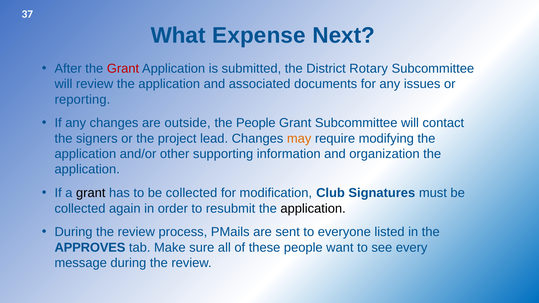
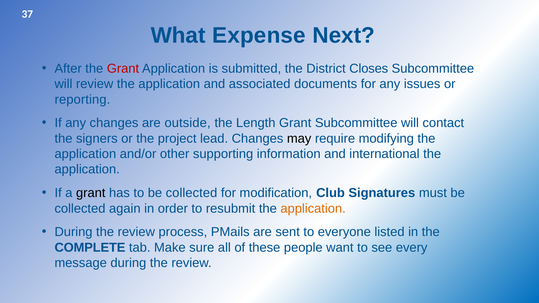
Rotary: Rotary -> Closes (369, 69)
the People: People -> Length (256, 123)
may colour: orange -> black (299, 139)
organization: organization -> international (384, 154)
application colour: black -> orange (313, 209)
APPROVES: APPROVES -> COMPLETE (90, 248)
